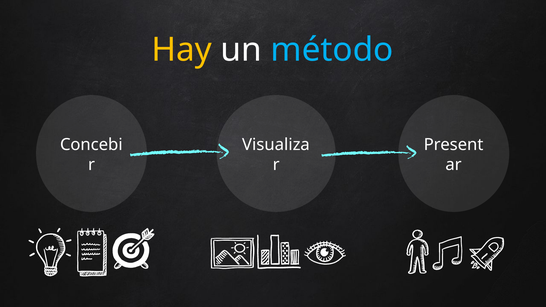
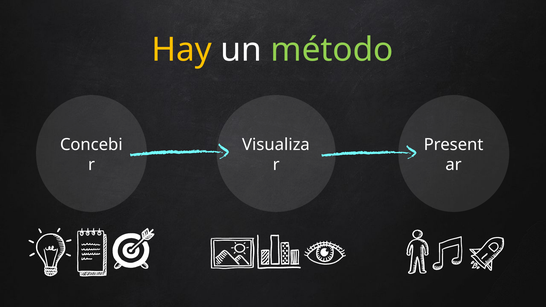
método colour: light blue -> light green (332, 50)
